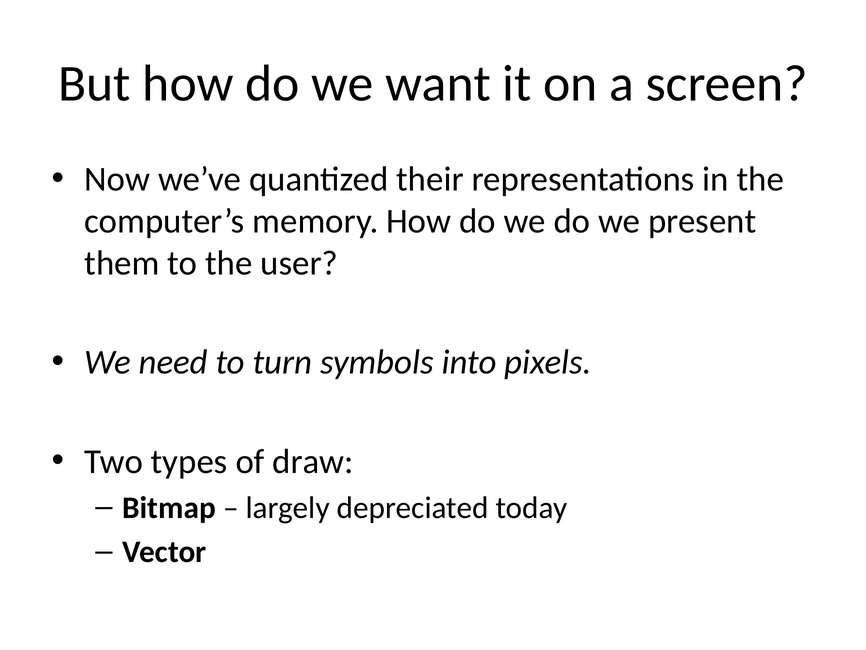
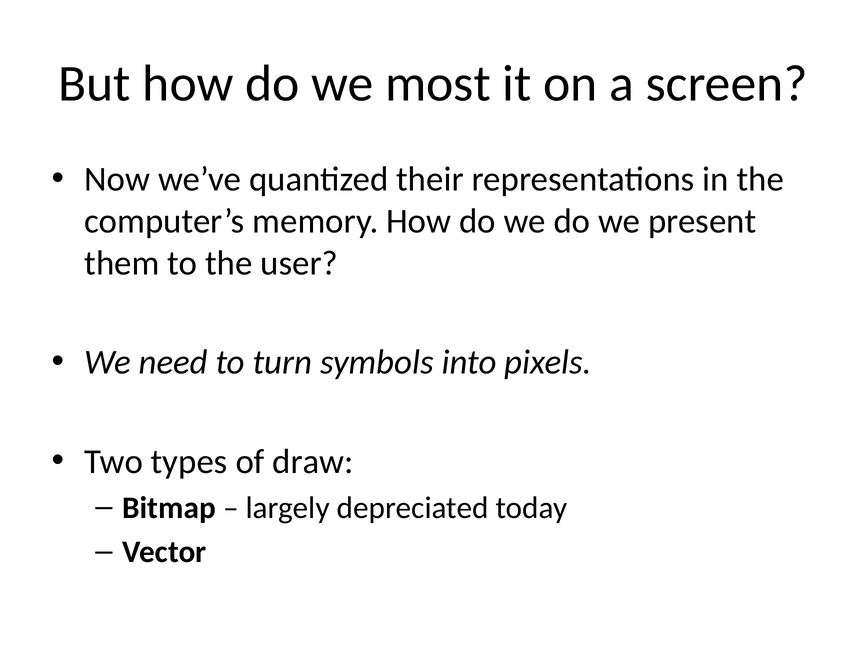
want: want -> most (438, 84)
